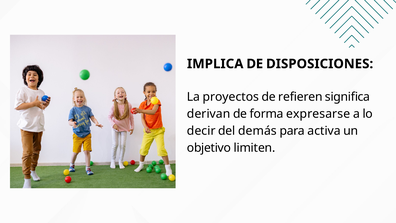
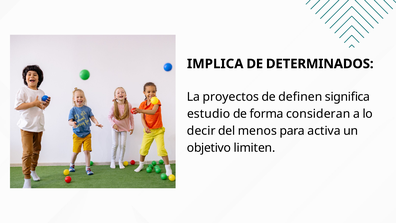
DISPOSICIONES: DISPOSICIONES -> DETERMINADOS (320, 64)
refieren: refieren -> definen (300, 97)
derivan: derivan -> estudio (209, 114)
expresarse: expresarse -> consideran (318, 114)
demás: demás -> menos (257, 131)
